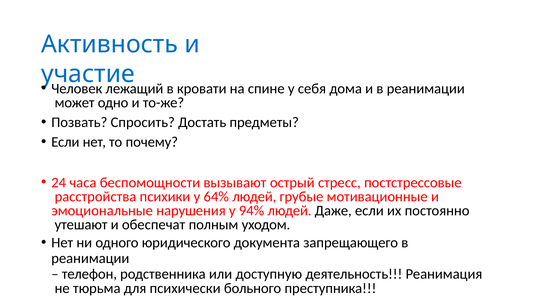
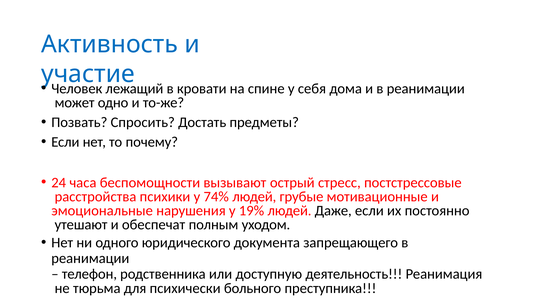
64%: 64% -> 74% (216, 197)
94%: 94% -> 19% (252, 211)
